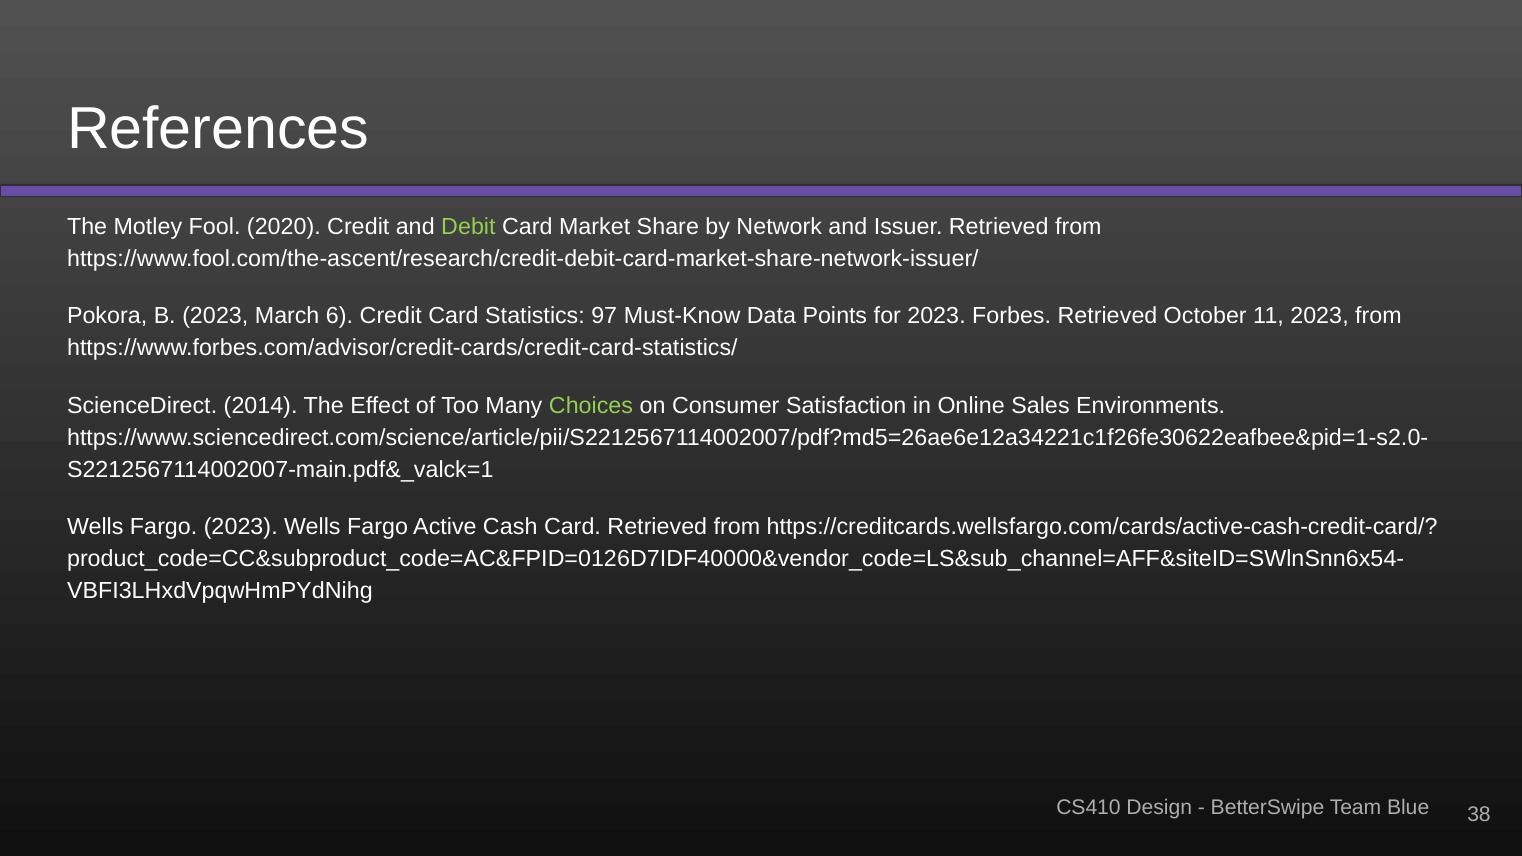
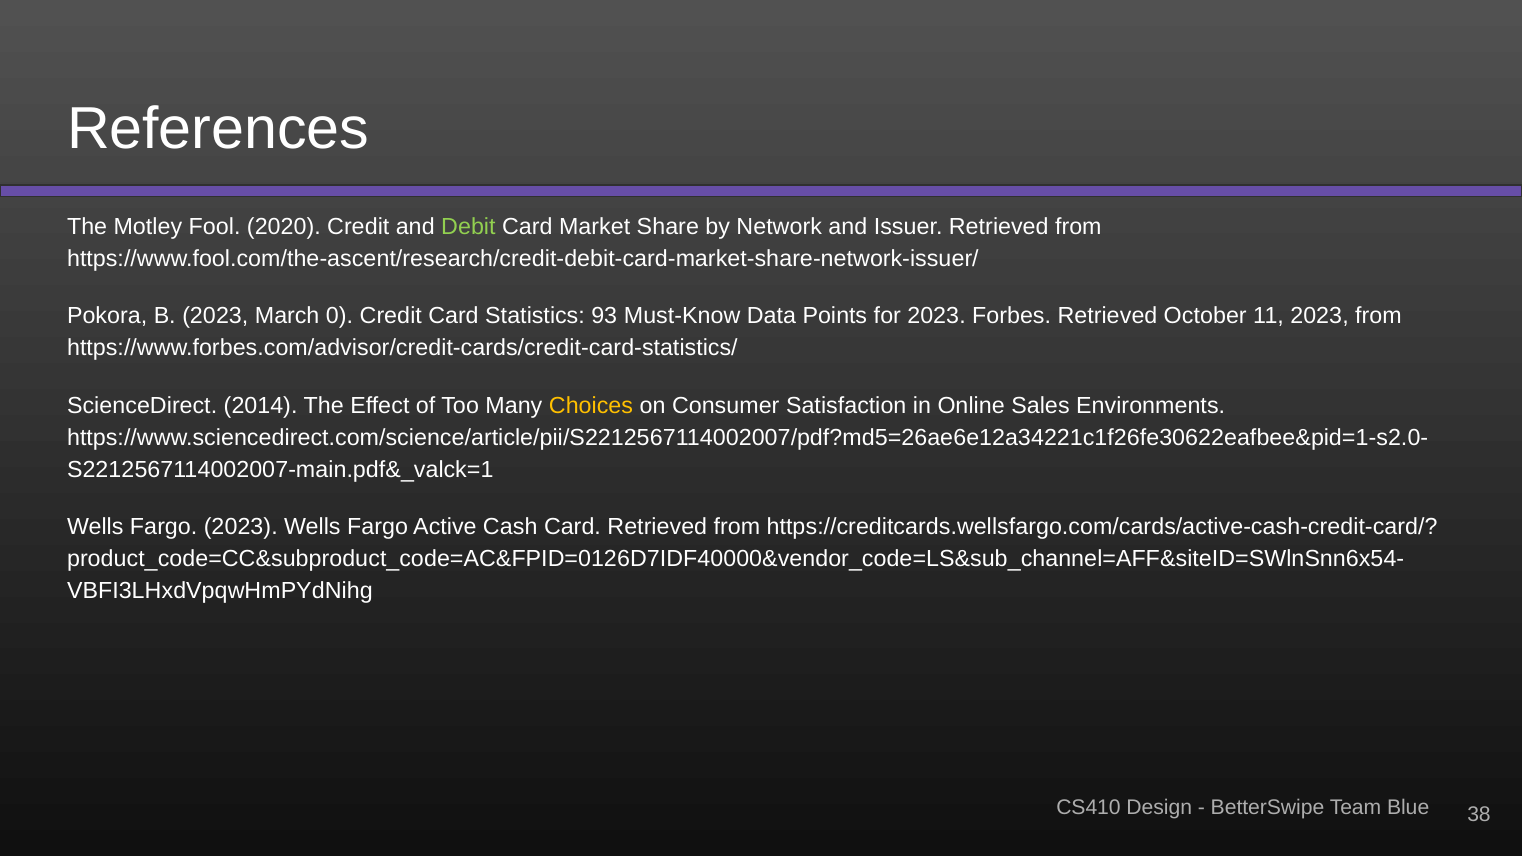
6: 6 -> 0 (340, 316)
97: 97 -> 93 (604, 316)
Choices colour: light green -> yellow (591, 406)
